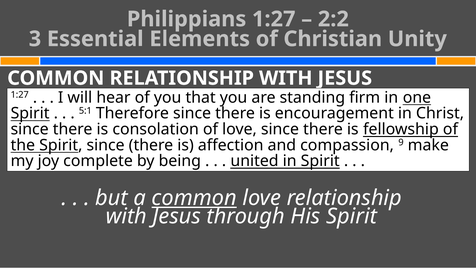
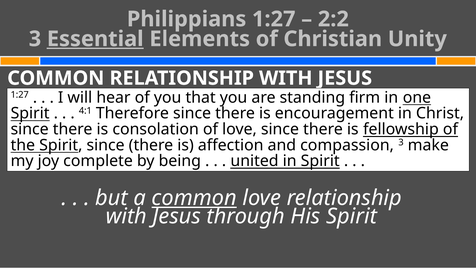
Essential underline: none -> present (95, 39)
5:1: 5:1 -> 4:1 (85, 111)
compassion 9: 9 -> 3 (401, 142)
